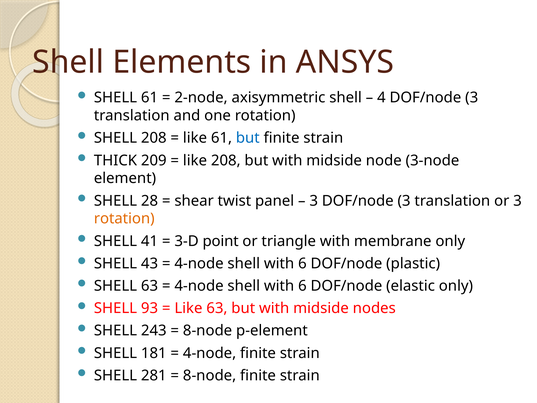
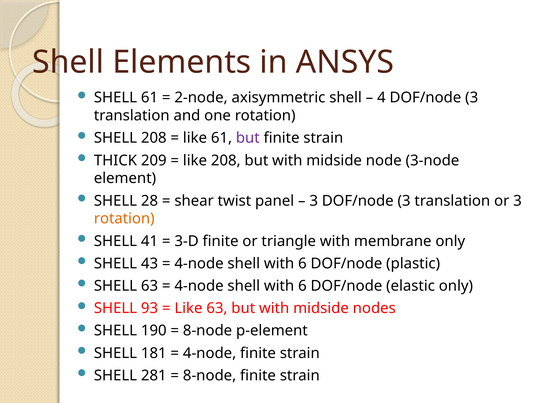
but colour: blue -> purple (248, 138)
3-D point: point -> finite (221, 241)
243: 243 -> 190 (154, 331)
